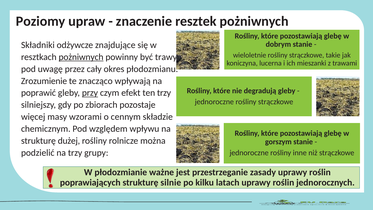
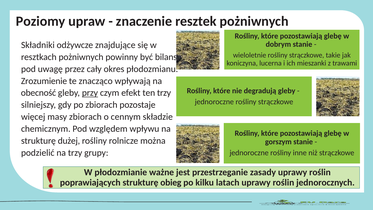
pożniwnych underline: present -> none (81, 57)
trawy: trawy -> bilans (166, 57)
poprawić: poprawić -> obecność (38, 93)
masy wzorami: wzorami -> zbiorach (85, 117)
silnie: silnie -> obieg (171, 182)
